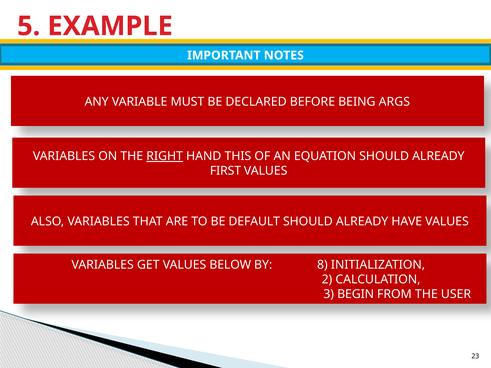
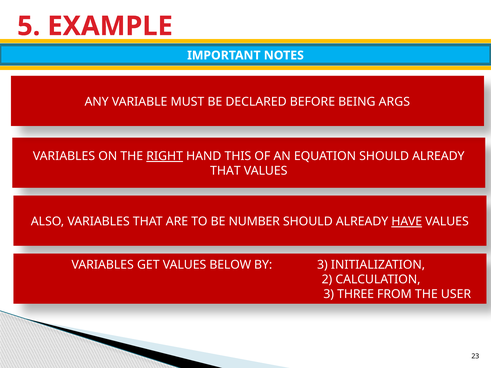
FIRST: FIRST -> THAT (225, 171)
DEFAULT: DEFAULT -> NUMBER (254, 222)
HAVE underline: none -> present (407, 222)
BY 8: 8 -> 3 (322, 265)
BEGIN: BEGIN -> THREE (356, 294)
